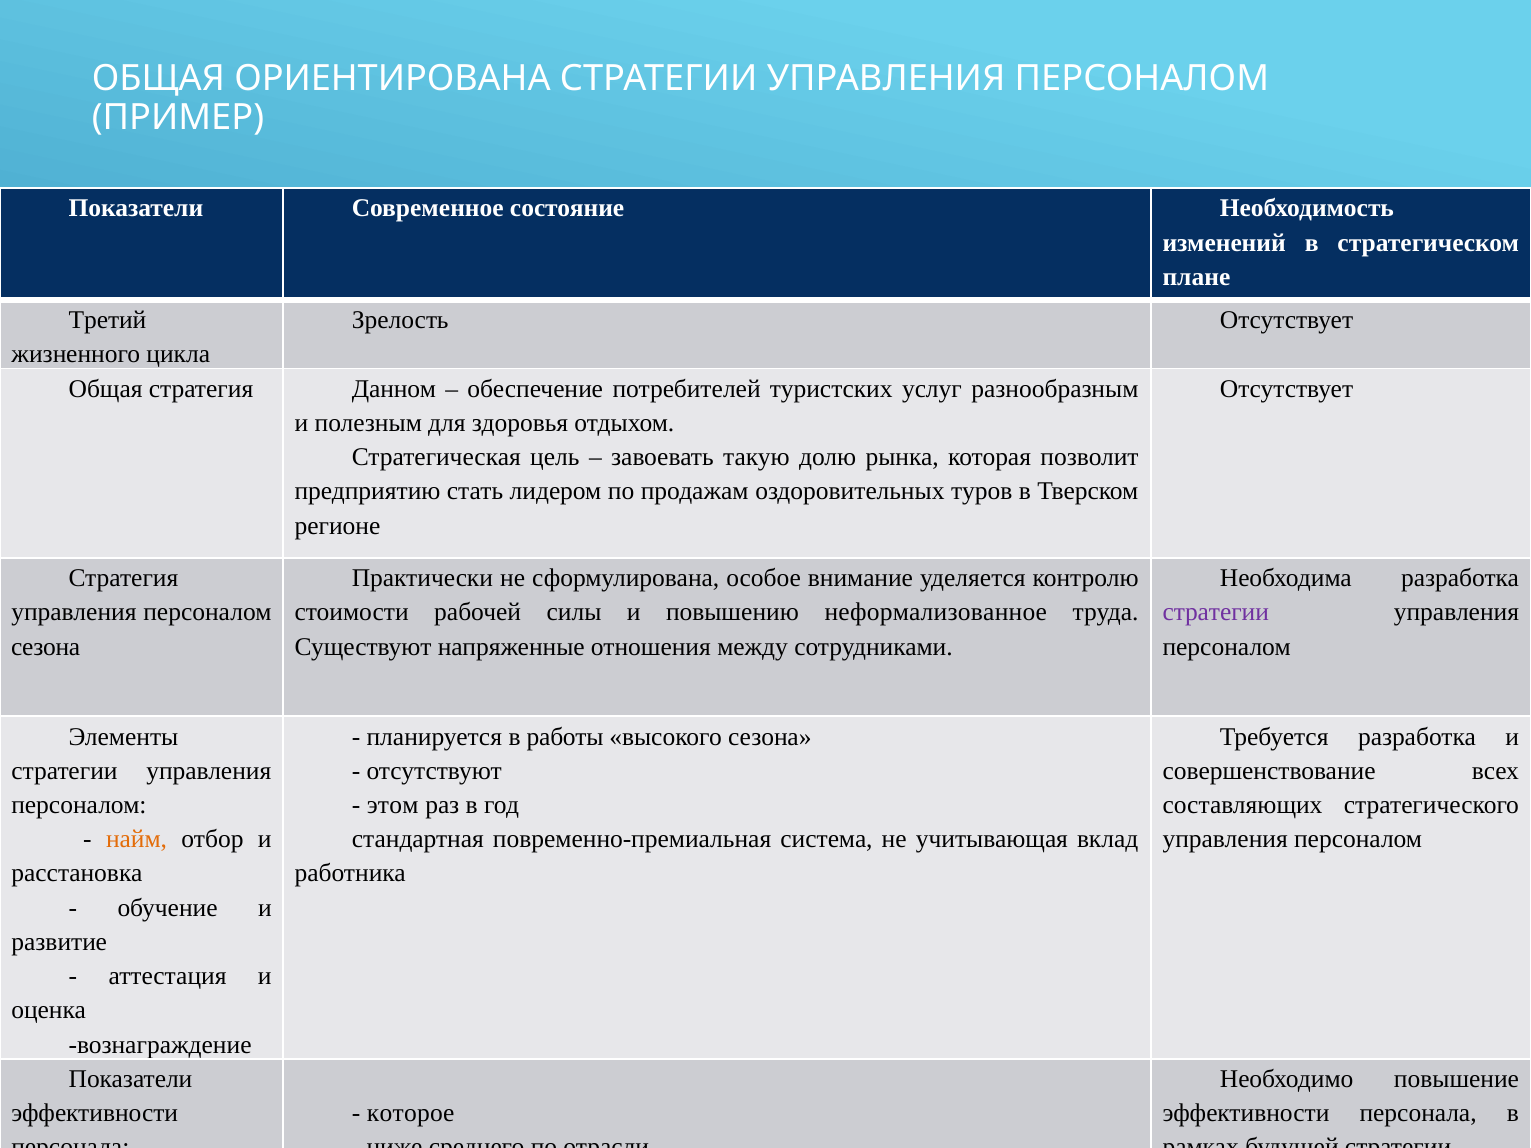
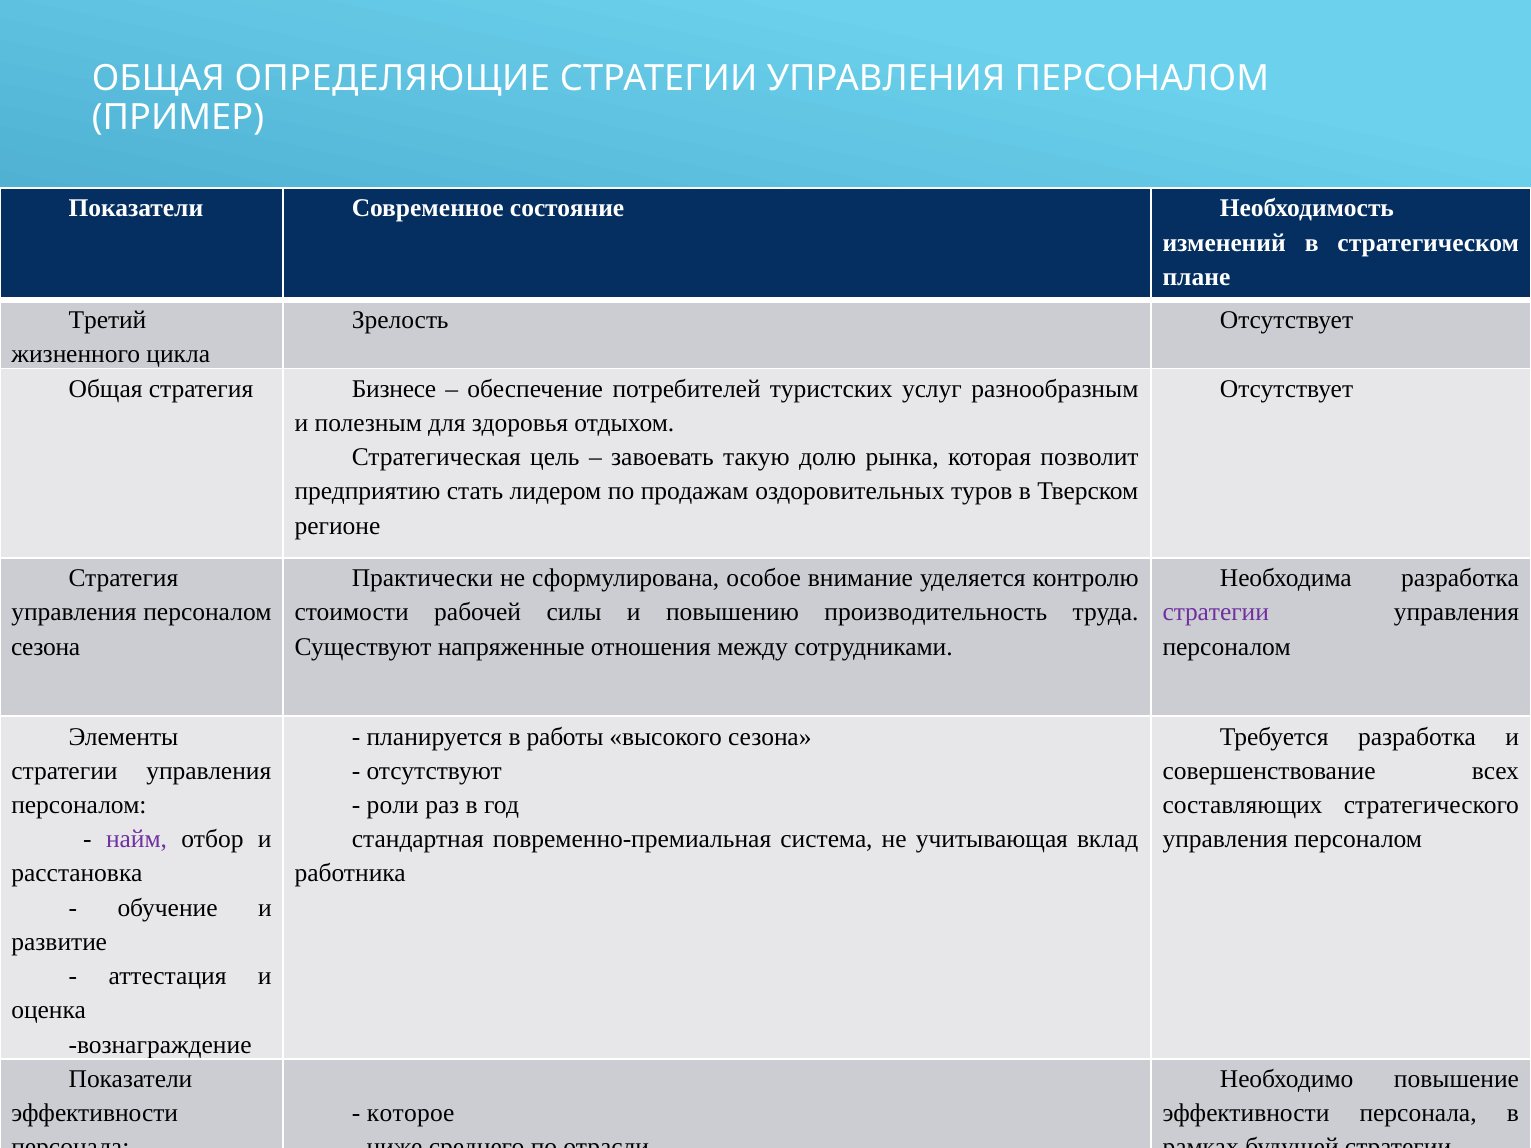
ОРИЕНТИРОВАНА: ОРИЕНТИРОВАНА -> ОПРЕДЕЛЯЮЩИЕ (392, 78)
Данном: Данном -> Бизнесе (394, 389)
повышению неформализованное: неформализованное -> производительность (936, 613)
этом: этом -> роли (393, 805)
найм colour: orange -> purple (137, 839)
